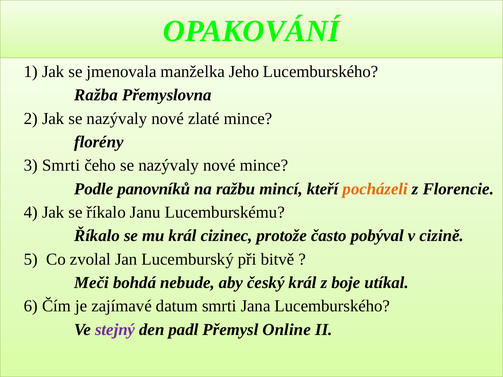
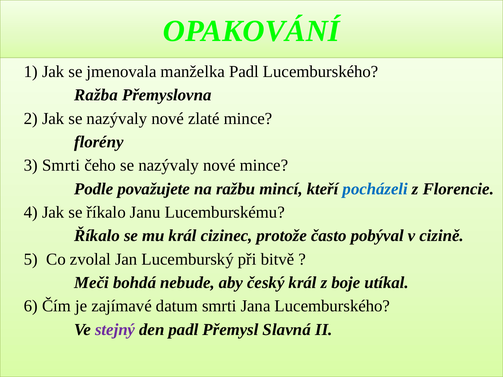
manželka Jeho: Jeho -> Padl (244, 72)
panovníků: panovníků -> považujete (154, 189)
pocházeli colour: orange -> blue (375, 189)
Online: Online -> Slavná (287, 330)
